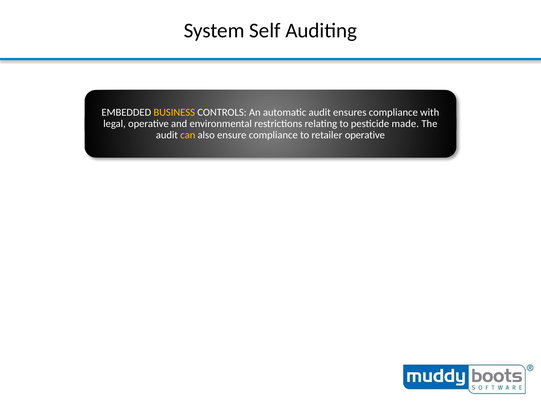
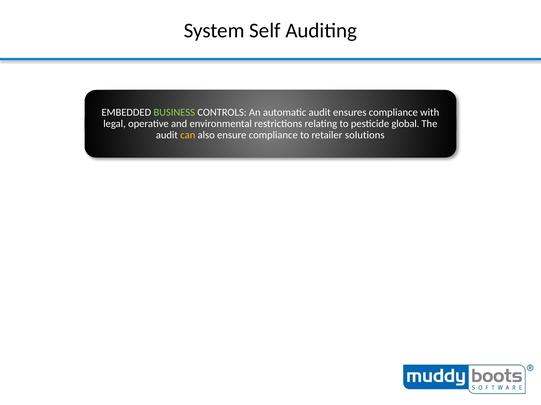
BUSINESS colour: yellow -> light green (174, 113)
made: made -> global (405, 124)
retailer operative: operative -> solutions (365, 135)
